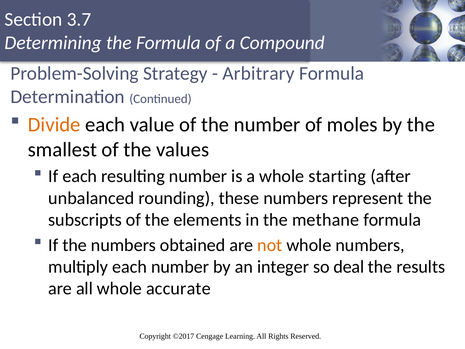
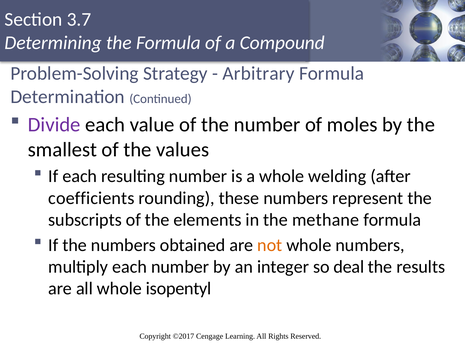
Divide colour: orange -> purple (54, 125)
starting: starting -> welding (337, 176)
unbalanced: unbalanced -> coefficients (91, 198)
accurate: accurate -> isopentyl (179, 288)
